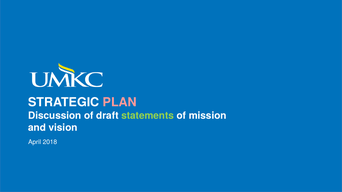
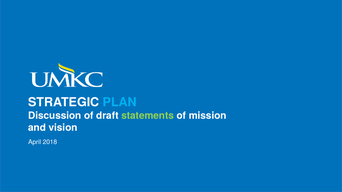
PLAN colour: pink -> light blue (120, 103)
